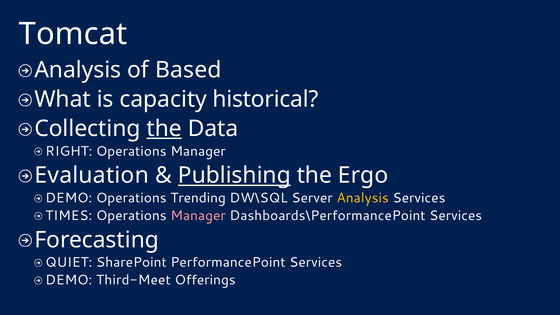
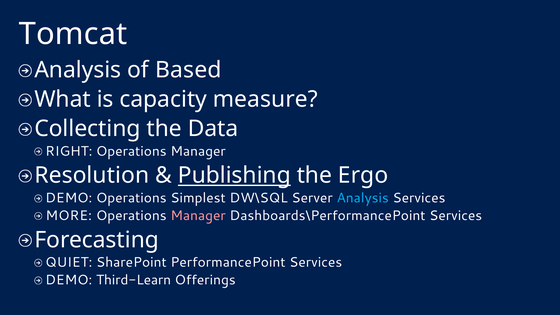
historical: historical -> measure (265, 99)
the underline: present -> none (164, 129)
Evaluation: Evaluation -> Resolution (92, 175)
Trending: Trending -> Simplest (198, 198)
Analysis colour: yellow -> light blue (363, 198)
TIMES: TIMES -> MORE (69, 216)
Third-Meet: Third-Meet -> Third-Learn (134, 280)
